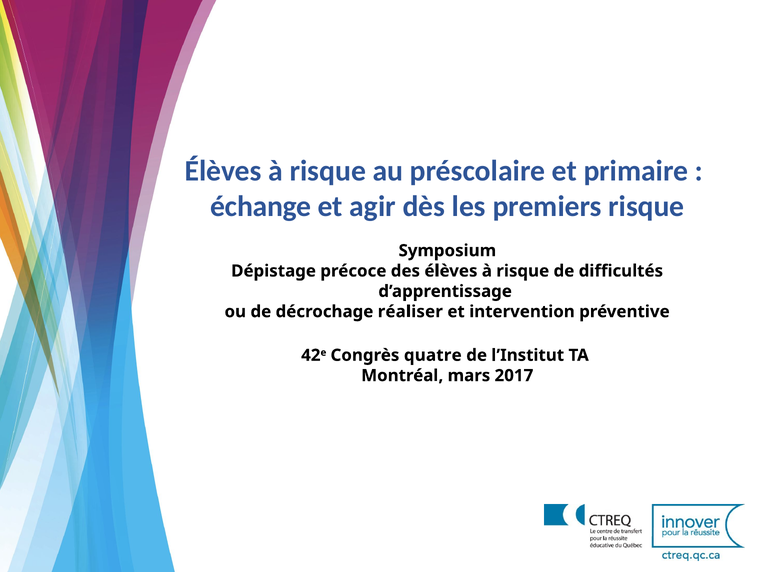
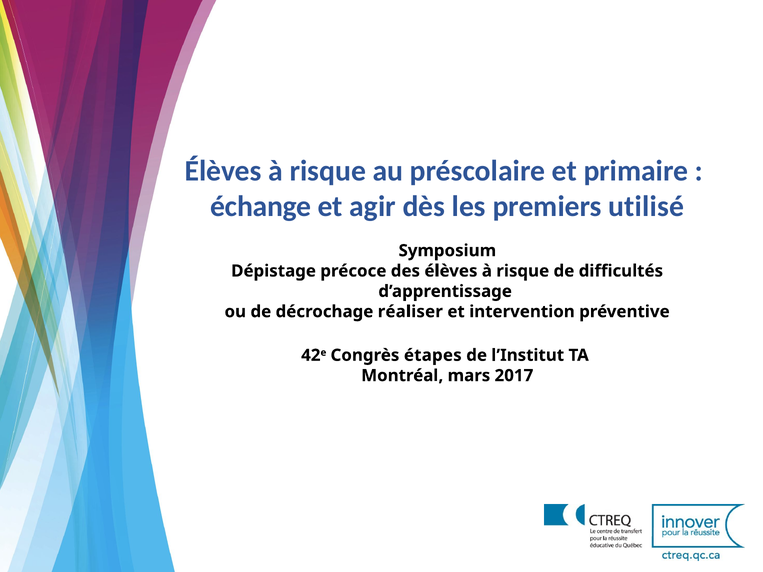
premiers risque: risque -> utilisé (646, 207)
quatre: quatre -> étapes (433, 355)
